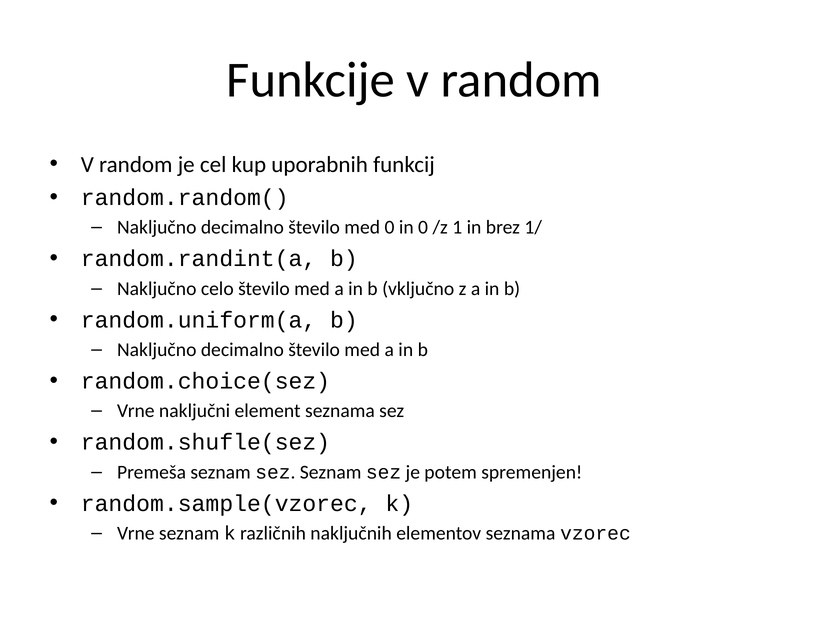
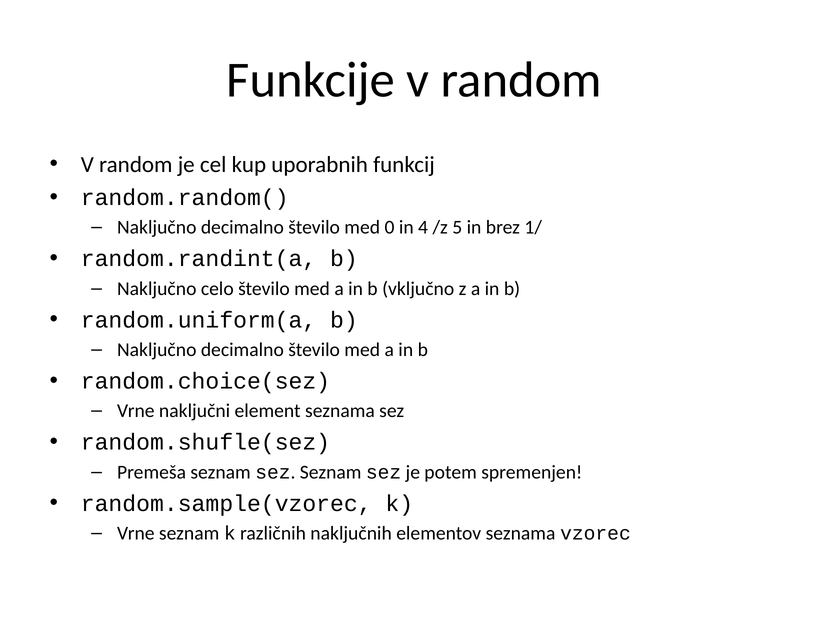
in 0: 0 -> 4 (423, 228)
1: 1 -> 5 (457, 228)
